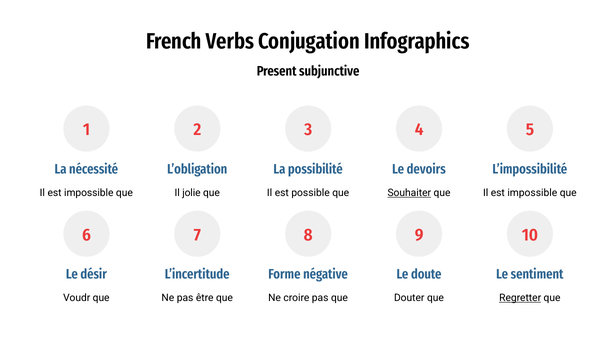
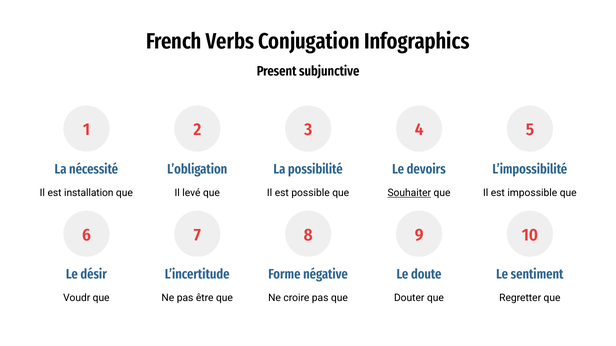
impossible: impossible -> installation (89, 193)
jolie: jolie -> levé (191, 193)
Regretter underline: present -> none (520, 298)
